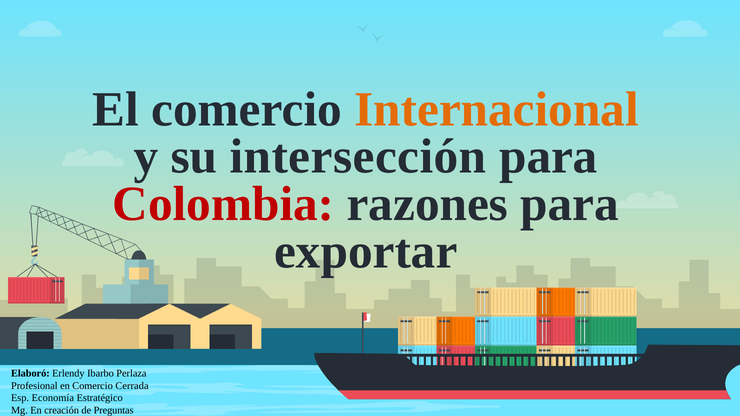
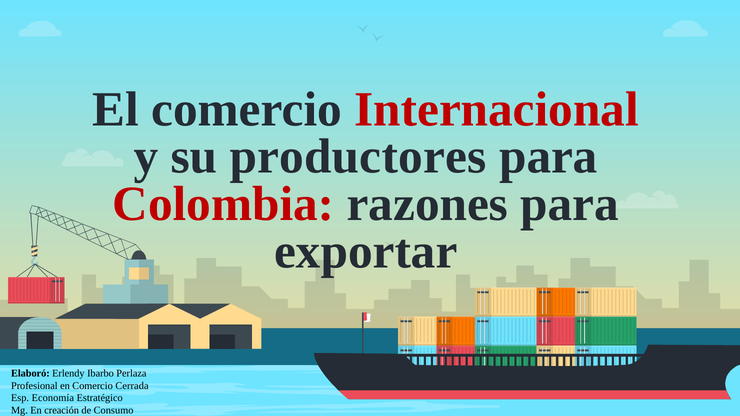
Internacional colour: orange -> red (496, 109)
intersección: intersección -> productores (358, 157)
Preguntas: Preguntas -> Consumo (114, 411)
